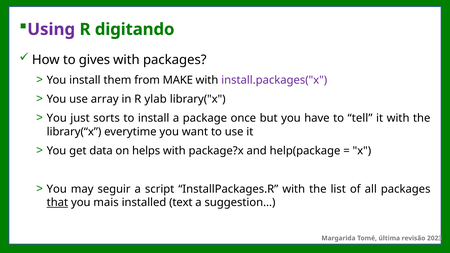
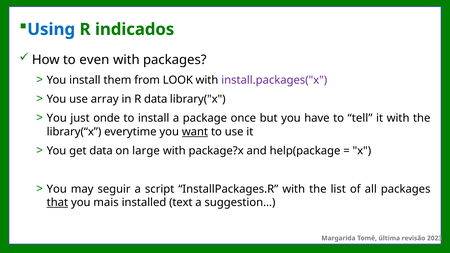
Using colour: purple -> blue (51, 29)
digitando: digitando -> indicados (135, 29)
gives: gives -> even (94, 60)
MAKE: MAKE -> LOOK (178, 80)
R ylab: ylab -> data (156, 99)
sorts: sorts -> onde (107, 118)
want underline: none -> present (195, 132)
helps: helps -> large (146, 151)
